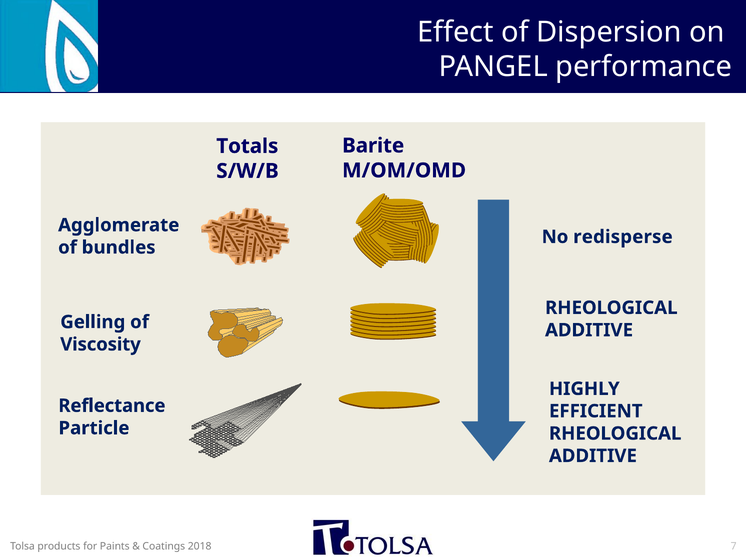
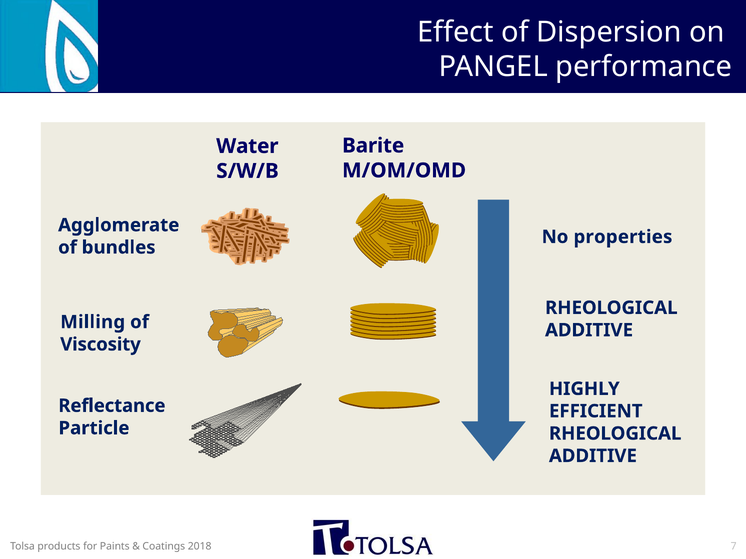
Totals: Totals -> Water (247, 146)
redisperse: redisperse -> properties (623, 237)
Gelling: Gelling -> Milling (93, 322)
